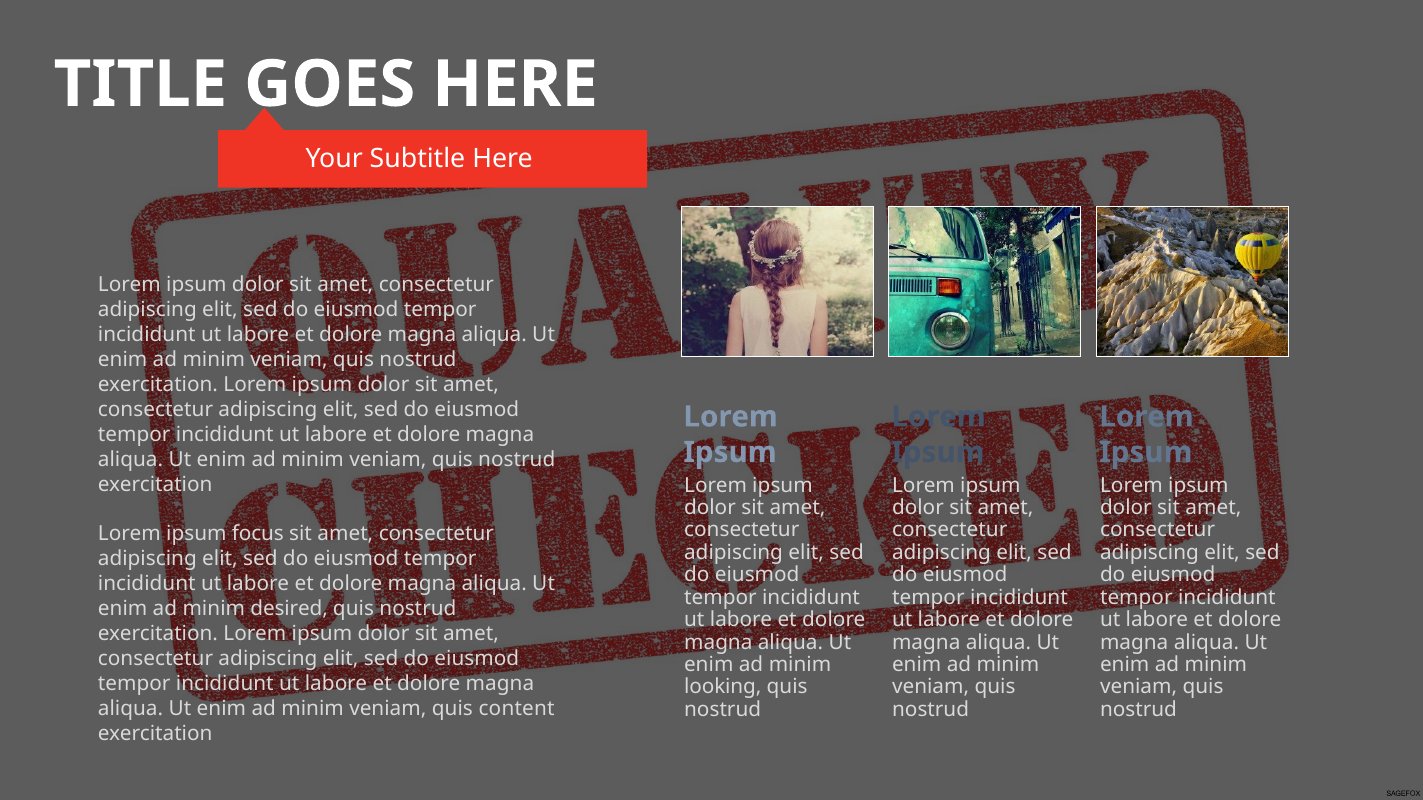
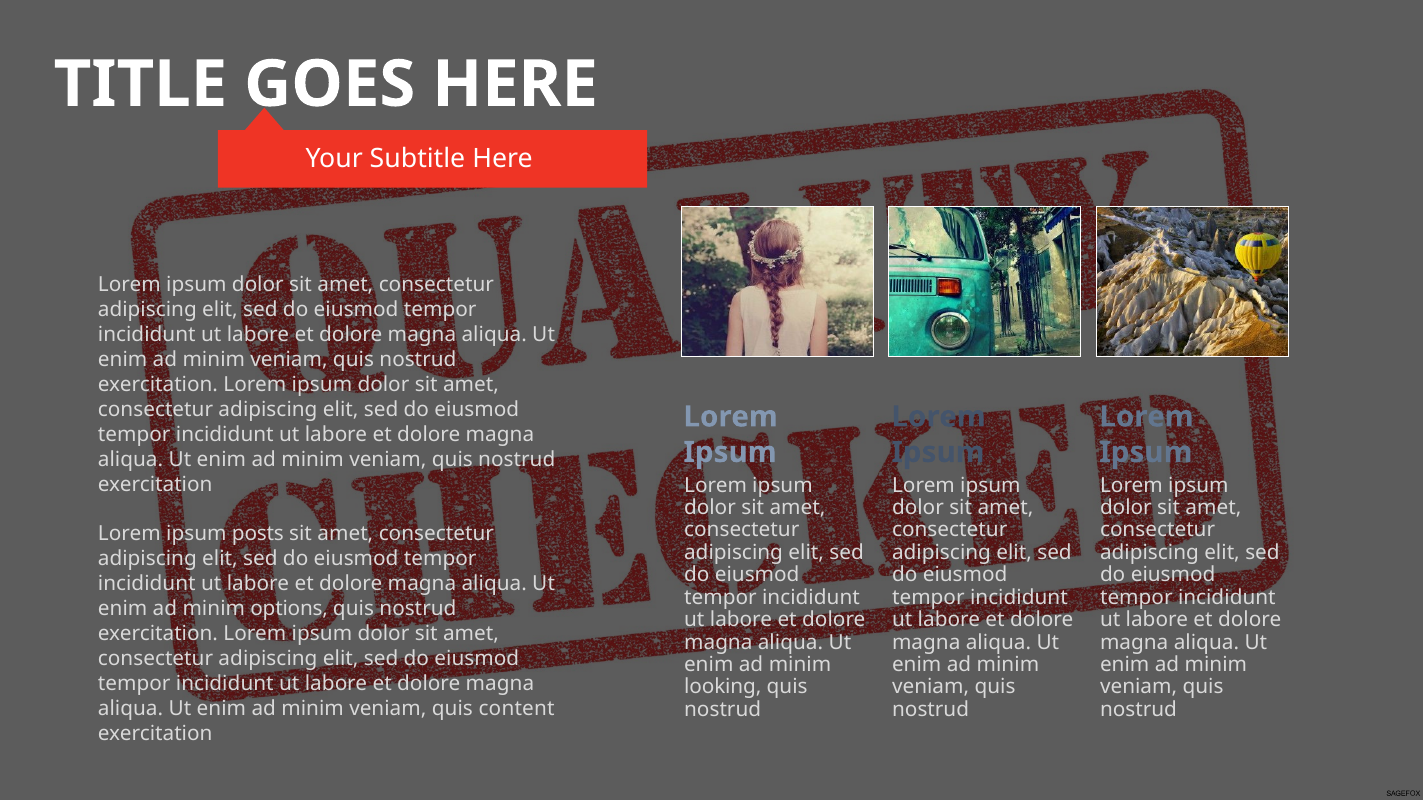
focus: focus -> posts (258, 534)
desired: desired -> options (289, 609)
